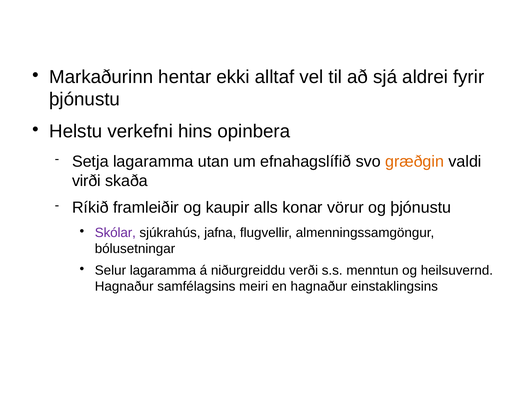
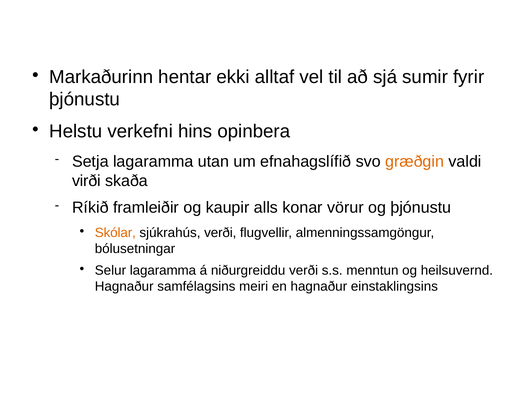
aldrei: aldrei -> sumir (425, 77)
Skólar colour: purple -> orange (115, 233)
sjúkrahús jafna: jafna -> verði (220, 233)
